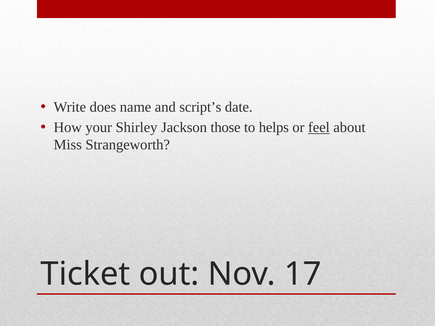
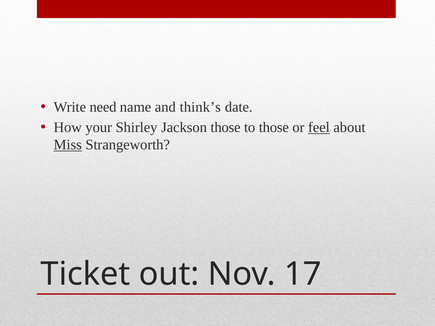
does: does -> need (103, 107)
script’s: script’s -> think’s (200, 107)
to helps: helps -> those (274, 128)
Miss underline: none -> present (68, 145)
